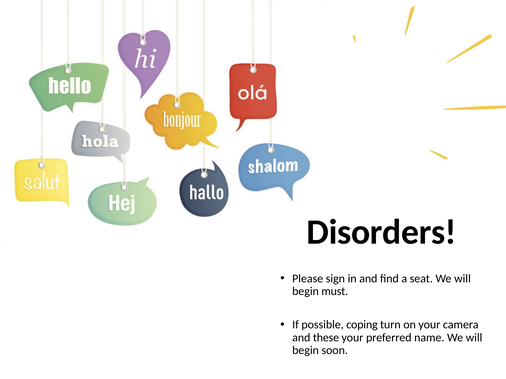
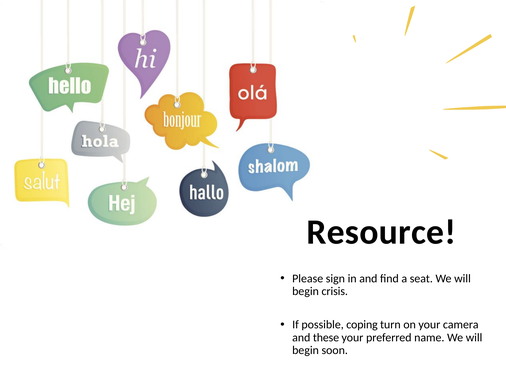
Disorders: Disorders -> Resource (381, 232)
must: must -> crisis (335, 292)
